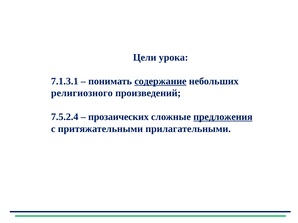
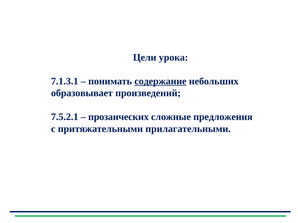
религиозного: религиозного -> образовывает (82, 93)
7.5.2.4: 7.5.2.4 -> 7.5.2.1 (65, 117)
предложения underline: present -> none (223, 117)
